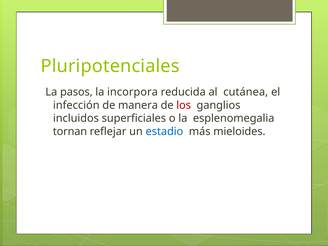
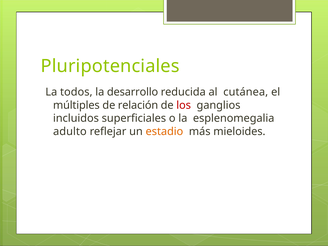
pasos: pasos -> todos (76, 92)
incorpora: incorpora -> desarrollo (133, 92)
infección: infección -> múltiples (76, 105)
manera: manera -> relación (138, 105)
tornan: tornan -> adulto (70, 131)
estadio colour: blue -> orange (164, 131)
